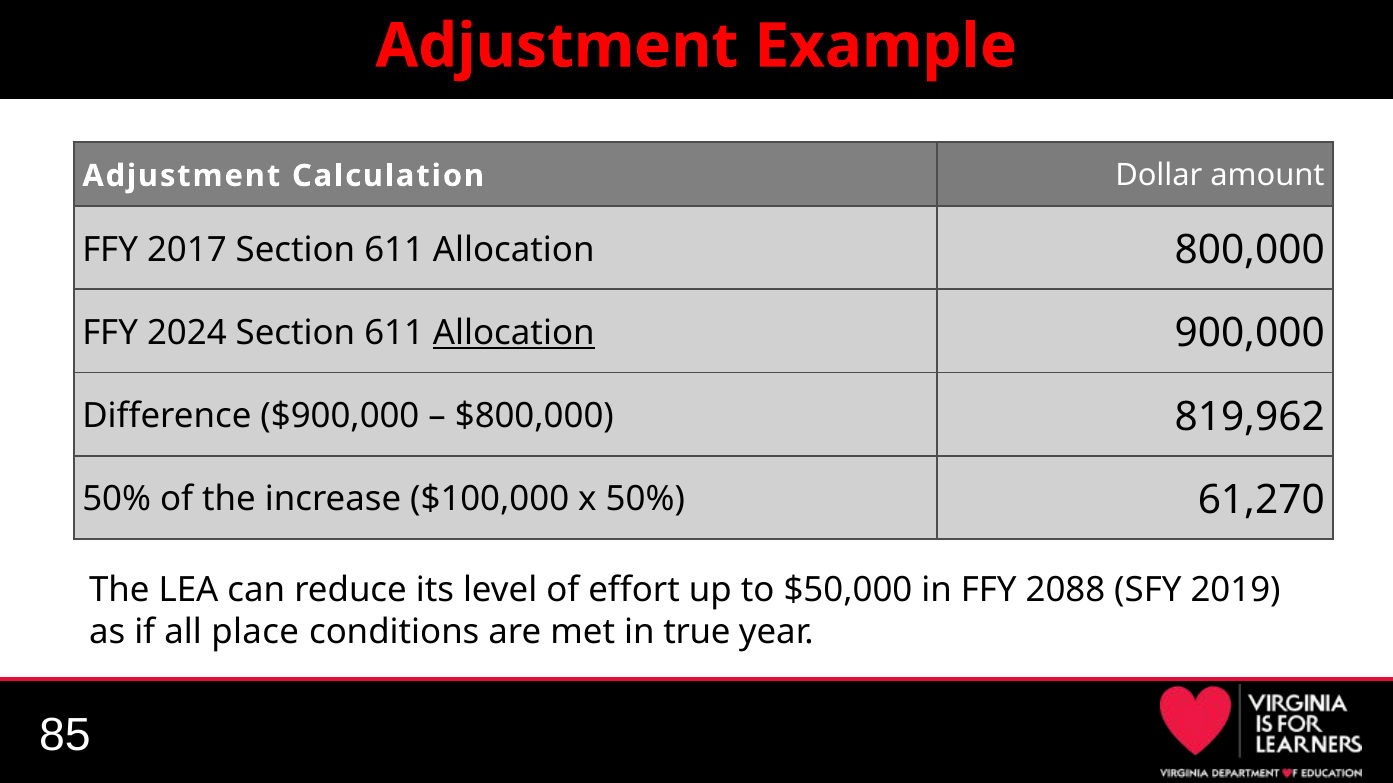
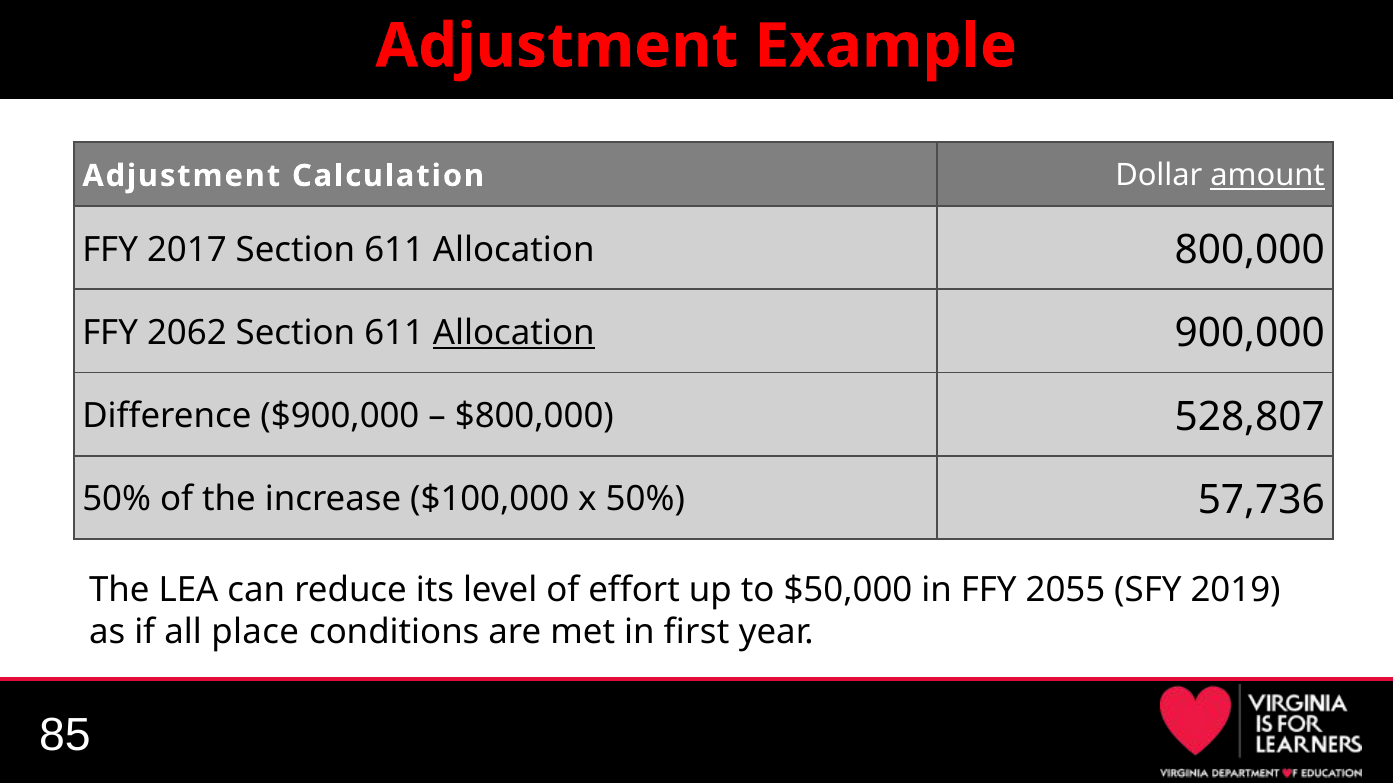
amount underline: none -> present (1268, 176)
2024: 2024 -> 2062 (187, 333)
819,962: 819,962 -> 528,807 (1250, 417)
61,270: 61,270 -> 57,736 (1261, 500)
2088: 2088 -> 2055 (1065, 590)
true: true -> first (697, 632)
